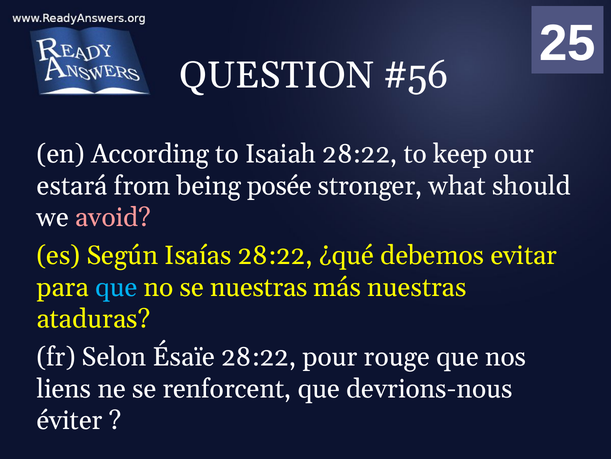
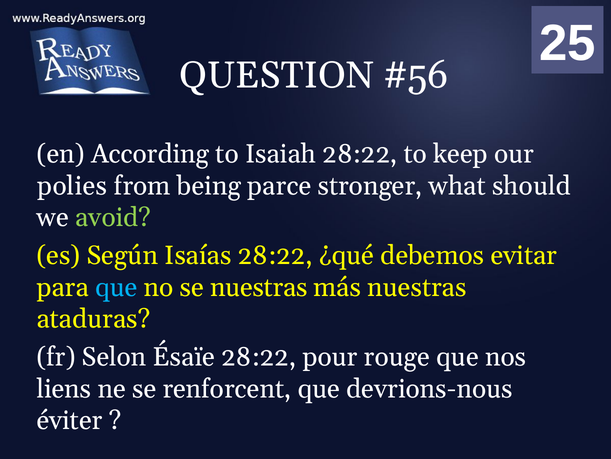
estará: estará -> polies (72, 186)
posée: posée -> parce (279, 186)
avoid colour: pink -> light green (113, 217)
